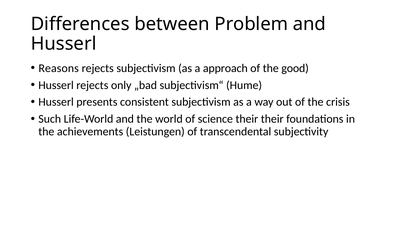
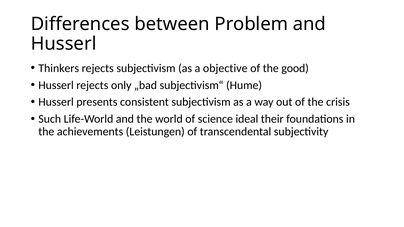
Reasons: Reasons -> Thinkers (59, 68)
approach: approach -> objective (225, 68)
science their: their -> ideal (247, 119)
